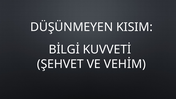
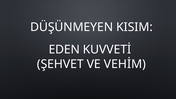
BİLGİ: BİLGİ -> EDEN (64, 50)
